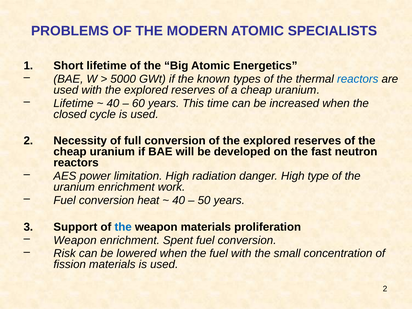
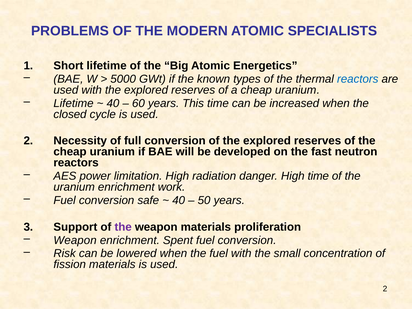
High type: type -> time (318, 176)
heat: heat -> safe (148, 200)
the colour: blue -> purple (123, 227)
